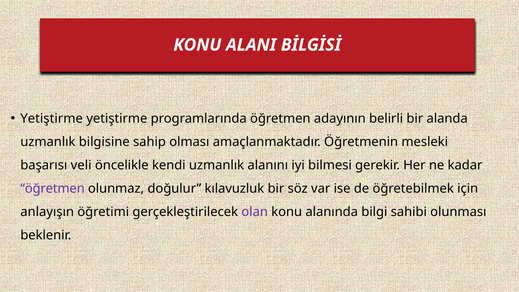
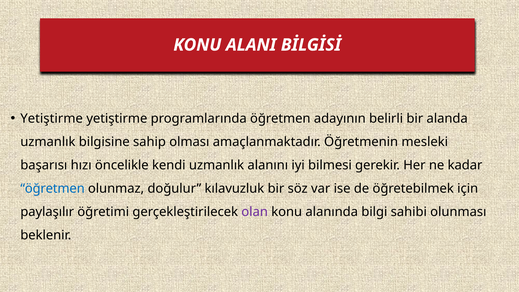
veli: veli -> hızı (81, 165)
öğretmen colour: purple -> blue (53, 188)
anlayışın: anlayışın -> paylaşılır (47, 212)
